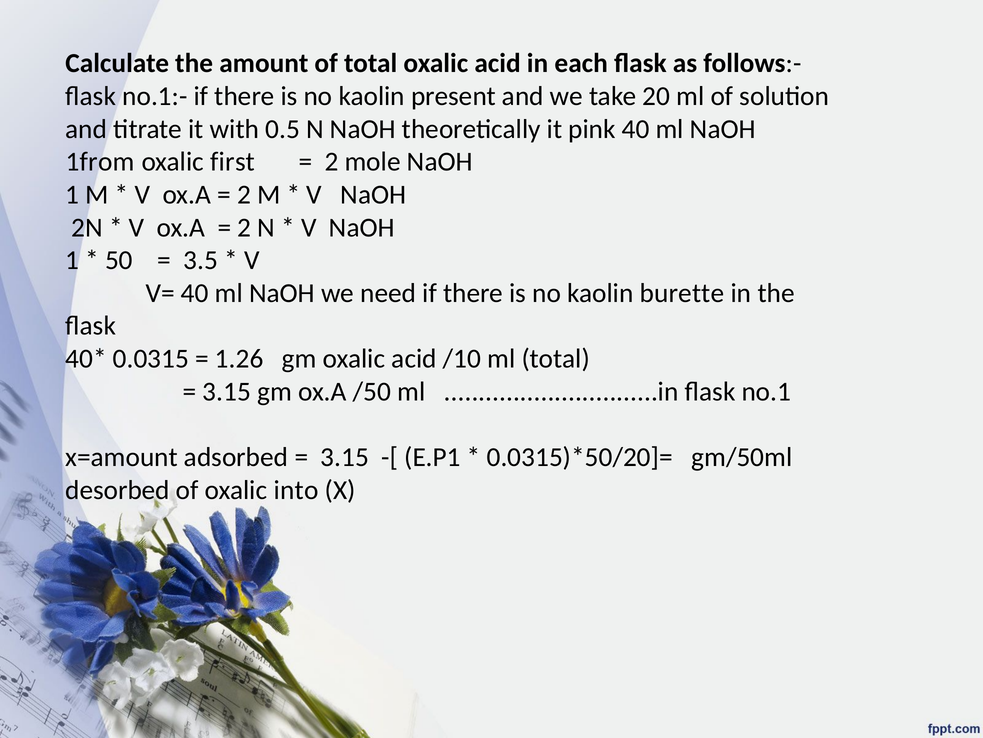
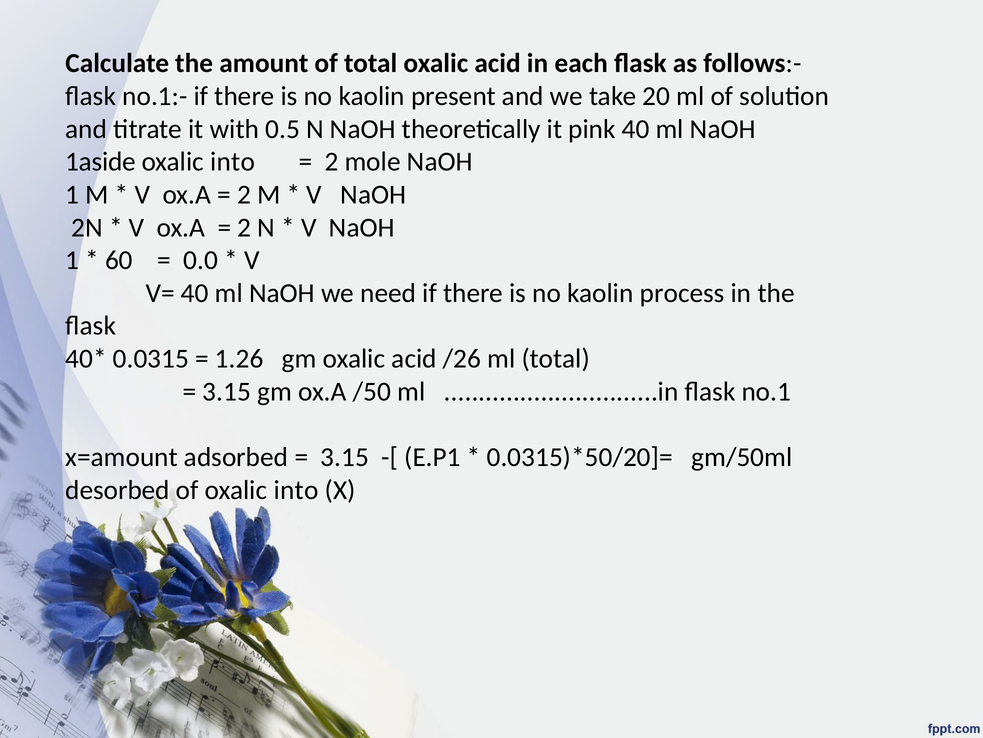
1from: 1from -> 1aside (100, 162)
first: first -> into (233, 162)
50: 50 -> 60 (119, 260)
3.5: 3.5 -> 0.0 (201, 260)
burette: burette -> process (682, 293)
/10: /10 -> /26 (462, 358)
